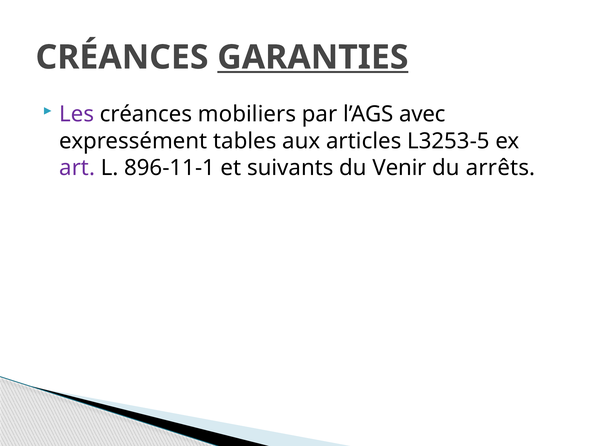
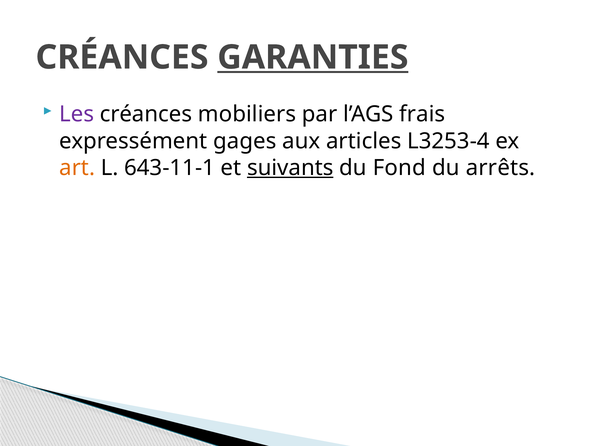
avec: avec -> frais (422, 114)
tables: tables -> gages (245, 141)
L3253-5: L3253-5 -> L3253-4 (448, 141)
art colour: purple -> orange (77, 168)
896-11-1: 896-11-1 -> 643-11-1 (170, 168)
suivants underline: none -> present (290, 168)
Venir: Venir -> Fond (399, 168)
